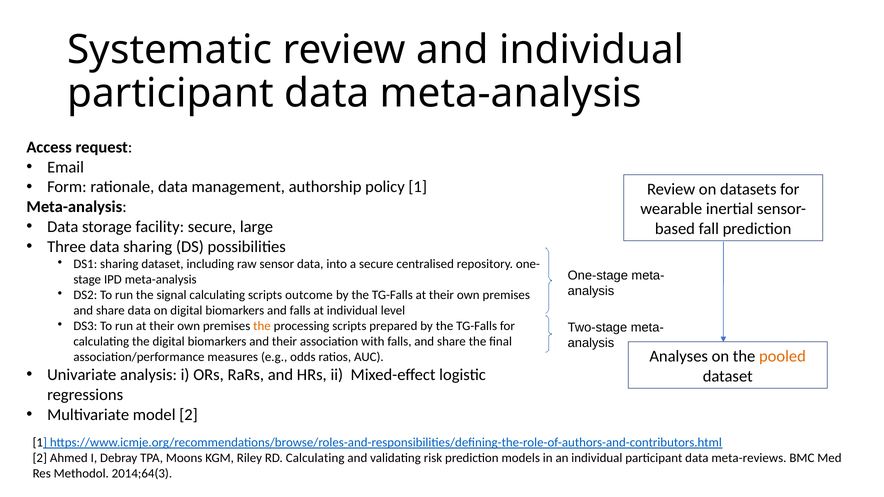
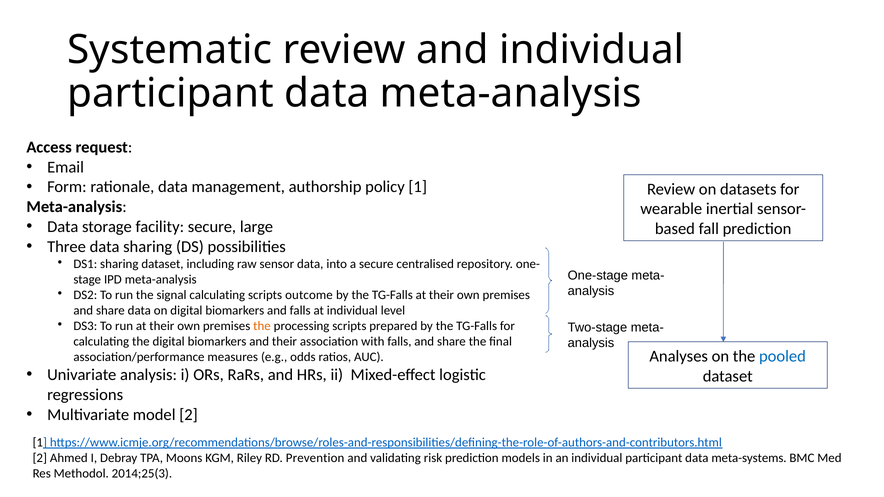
pooled colour: orange -> blue (782, 356)
RD Calculating: Calculating -> Prevention (315, 458)
meta-reviews: meta-reviews -> meta-systems (749, 458)
2014;64(3: 2014;64(3 -> 2014;25(3 (142, 474)
